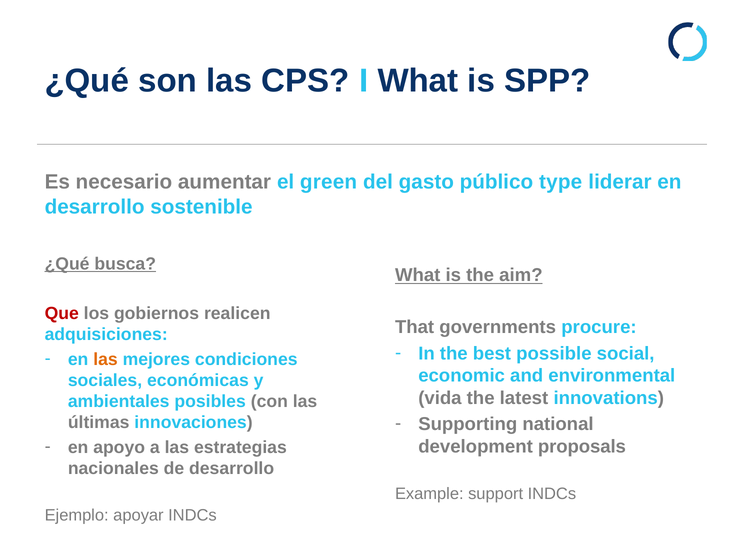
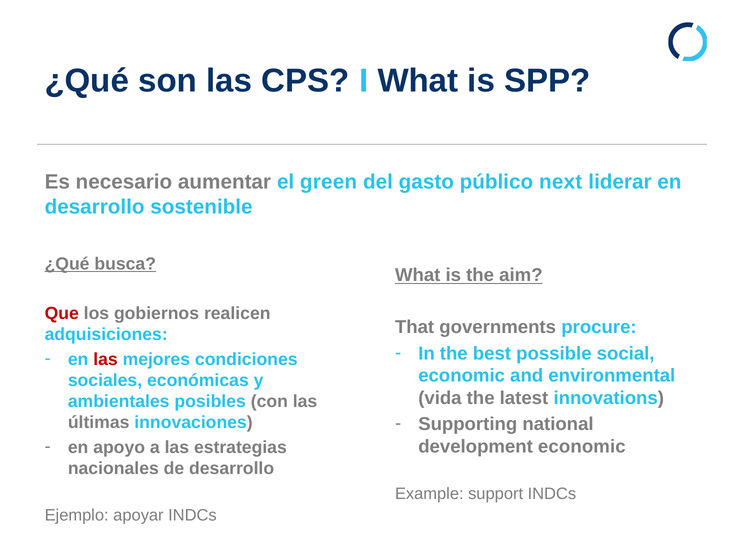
type: type -> next (561, 182)
las colour: orange -> red (105, 359)
development proposals: proposals -> economic (582, 446)
